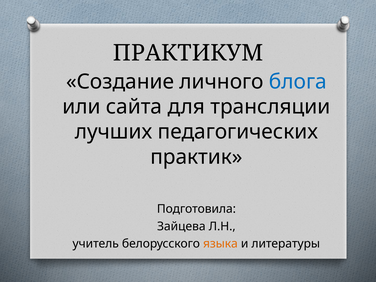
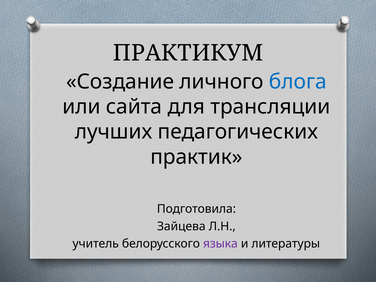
языка colour: orange -> purple (220, 244)
